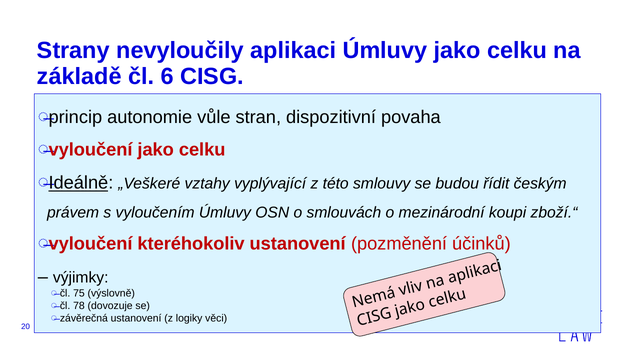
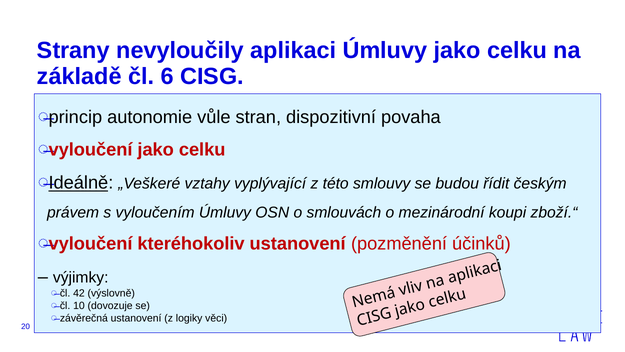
75: 75 -> 42 (79, 293)
78: 78 -> 10 (79, 305)
